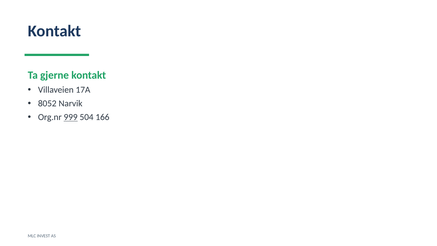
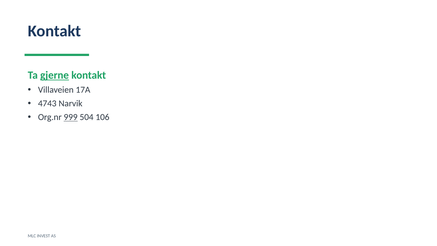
gjerne underline: none -> present (55, 75)
8052: 8052 -> 4743 (47, 104)
166: 166 -> 106 (102, 117)
